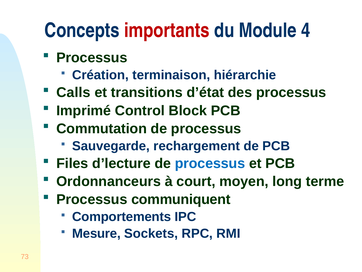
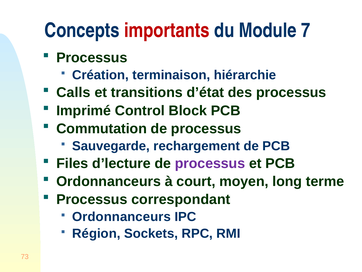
4: 4 -> 7 (306, 30)
processus colour: blue -> purple (210, 163)
communiquent: communiquent -> correspondant (181, 199)
Comportements: Comportements -> Ordonnanceurs (121, 216)
Mesure: Mesure -> Région (96, 233)
